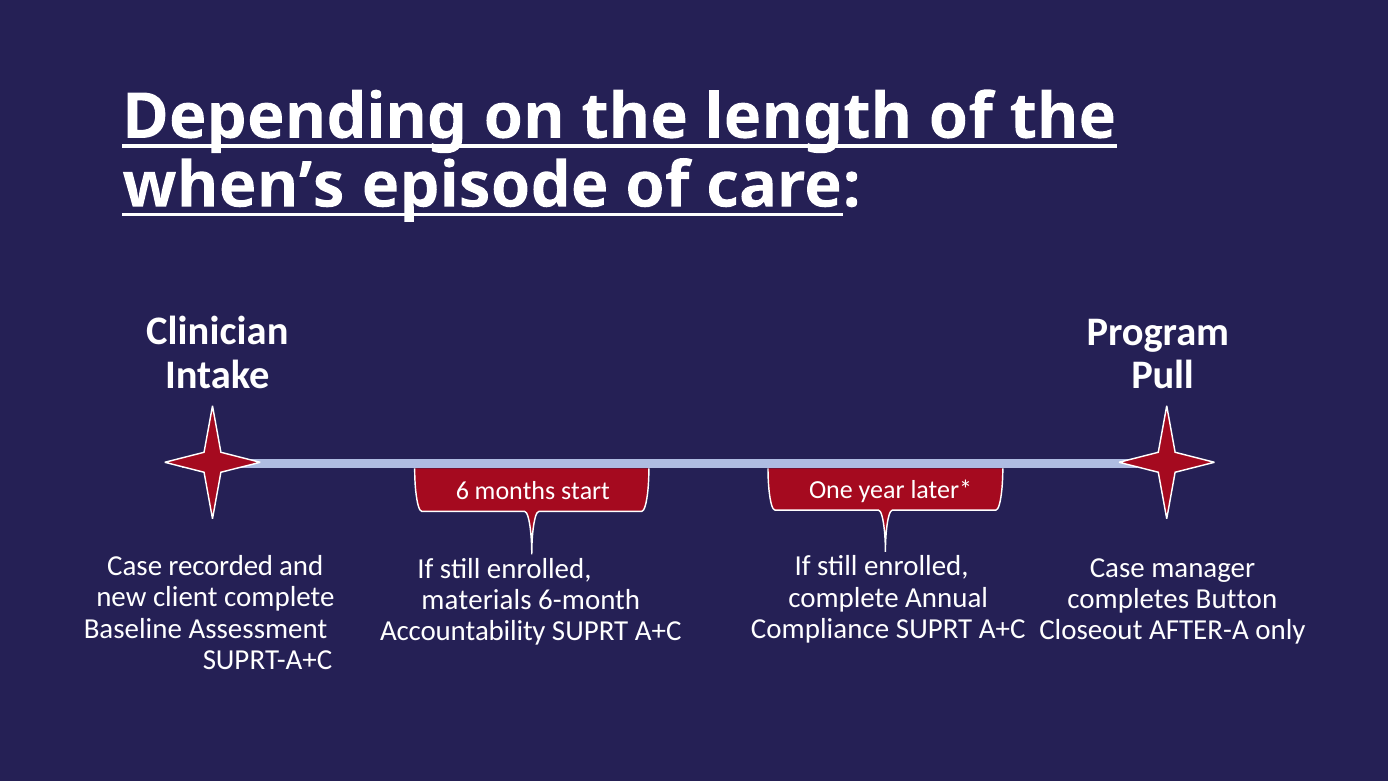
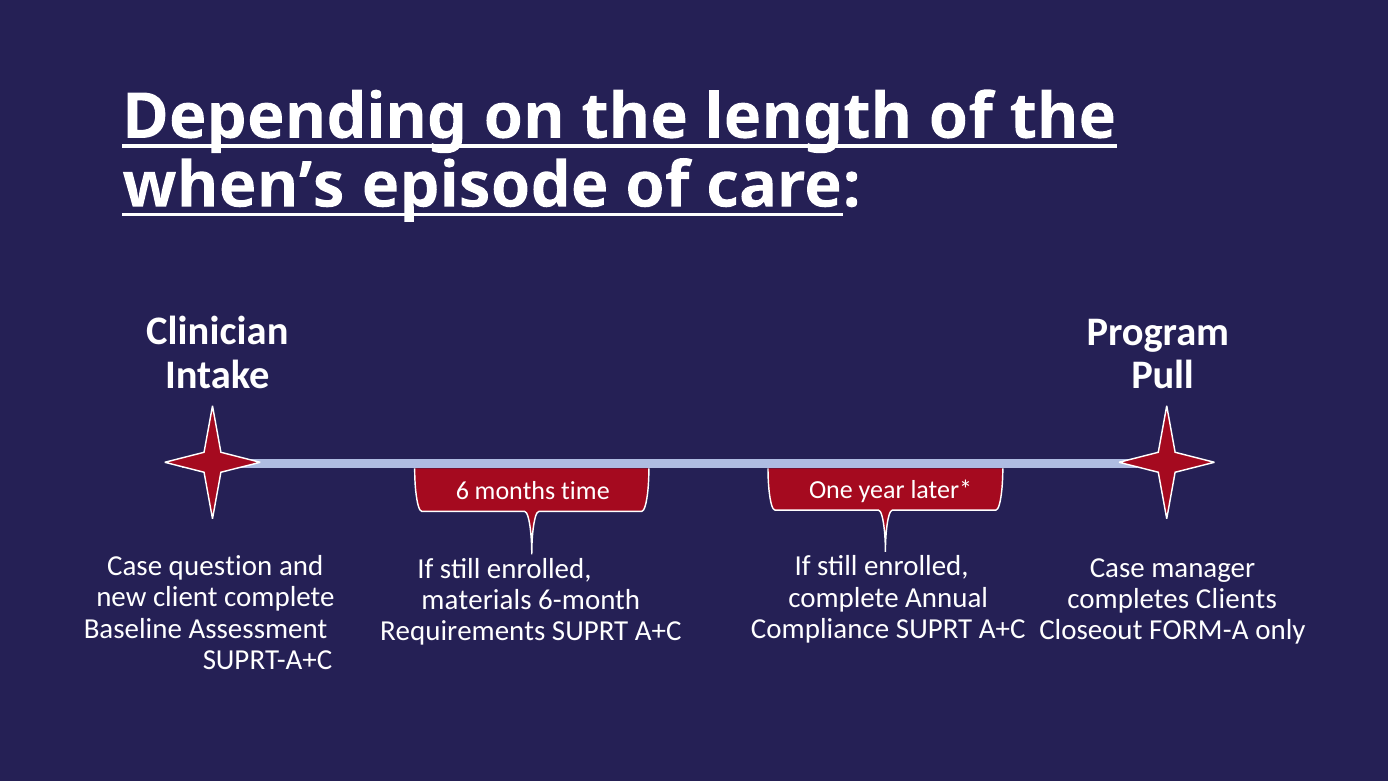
start: start -> time (585, 491)
recorded: recorded -> question (221, 566)
Button: Button -> Clients (1236, 599)
AFTER-A: AFTER-A -> FORM-A (1199, 630)
Accountability: Accountability -> Requirements (463, 631)
